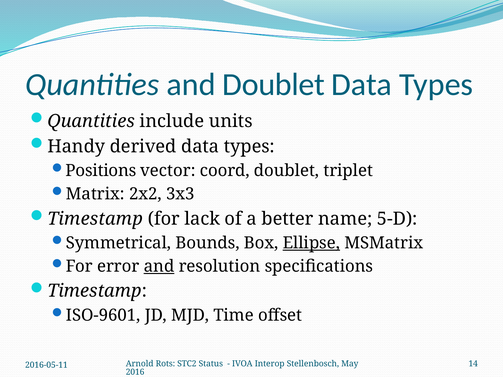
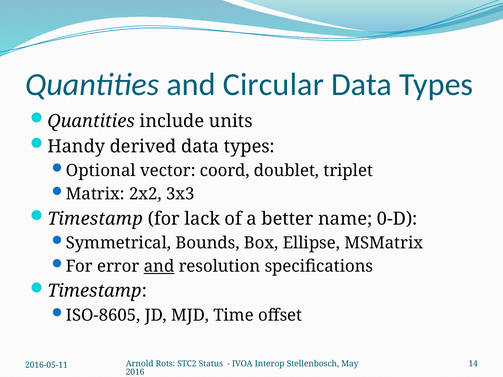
and Doublet: Doublet -> Circular (273, 85)
Positions: Positions -> Optional (101, 171)
5-D: 5-D -> 0-D (397, 219)
Ellipse underline: present -> none (311, 243)
ISO-9601: ISO-9601 -> ISO-8605 (103, 315)
